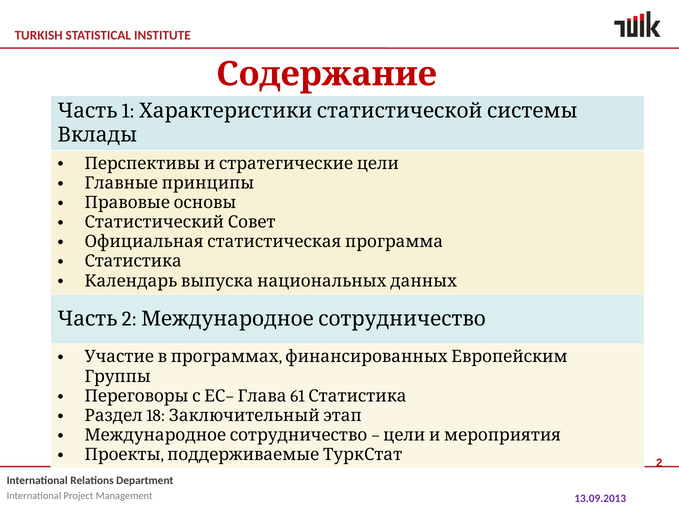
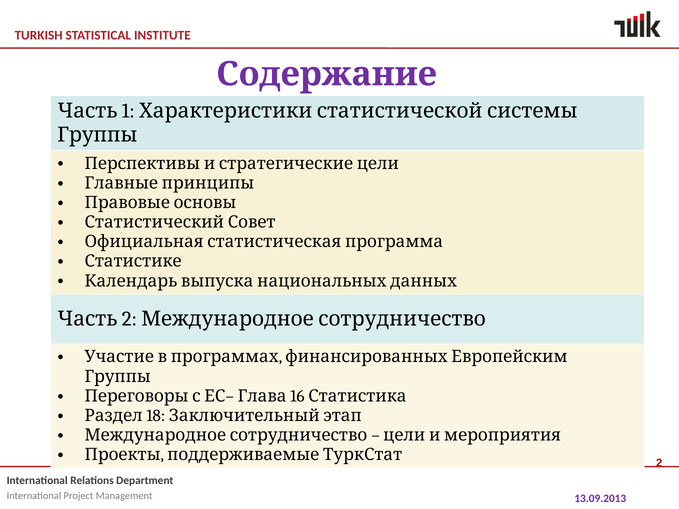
Содержание colour: red -> purple (327, 74)
Вклады: Вклады -> Группы (97, 135)
Статистика: Статистика -> Статистике (133, 262)
61: 61 -> 16 (297, 396)
